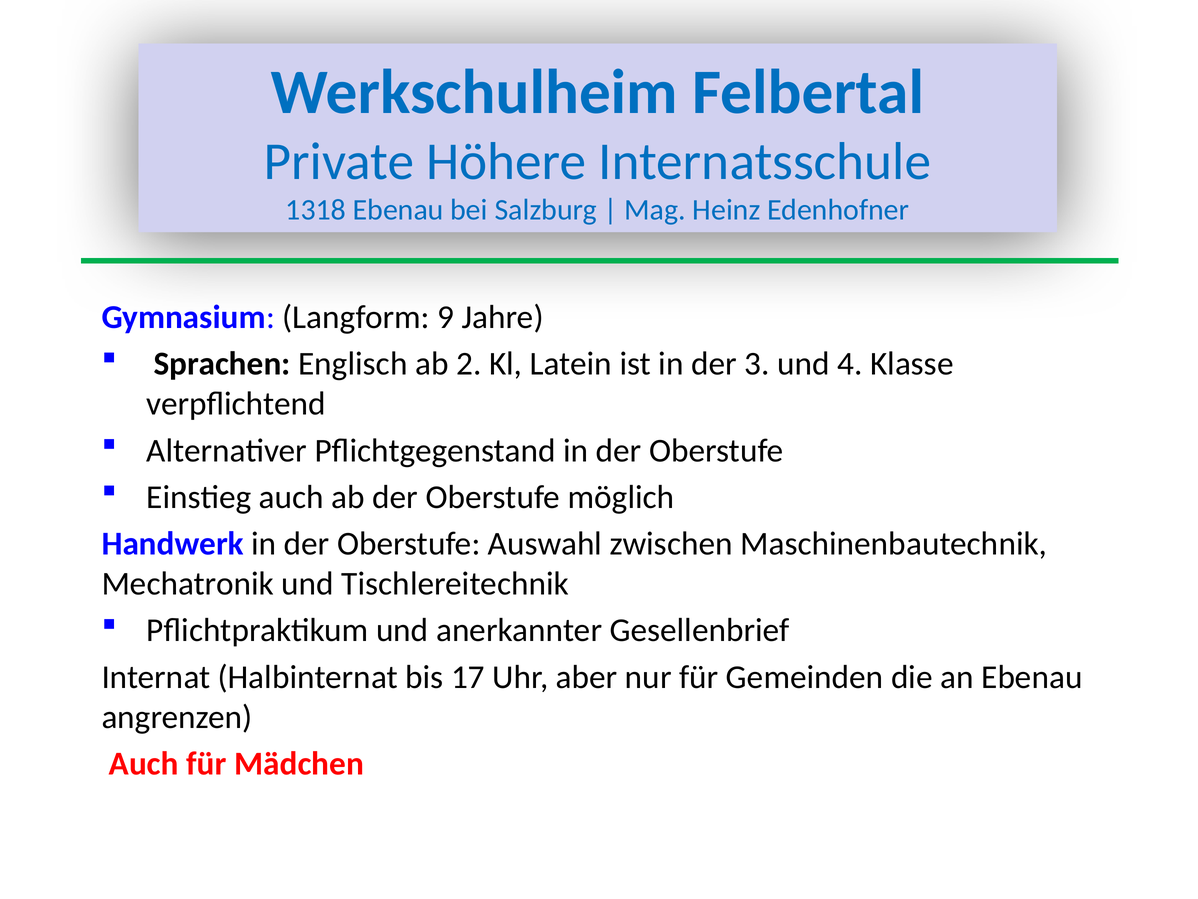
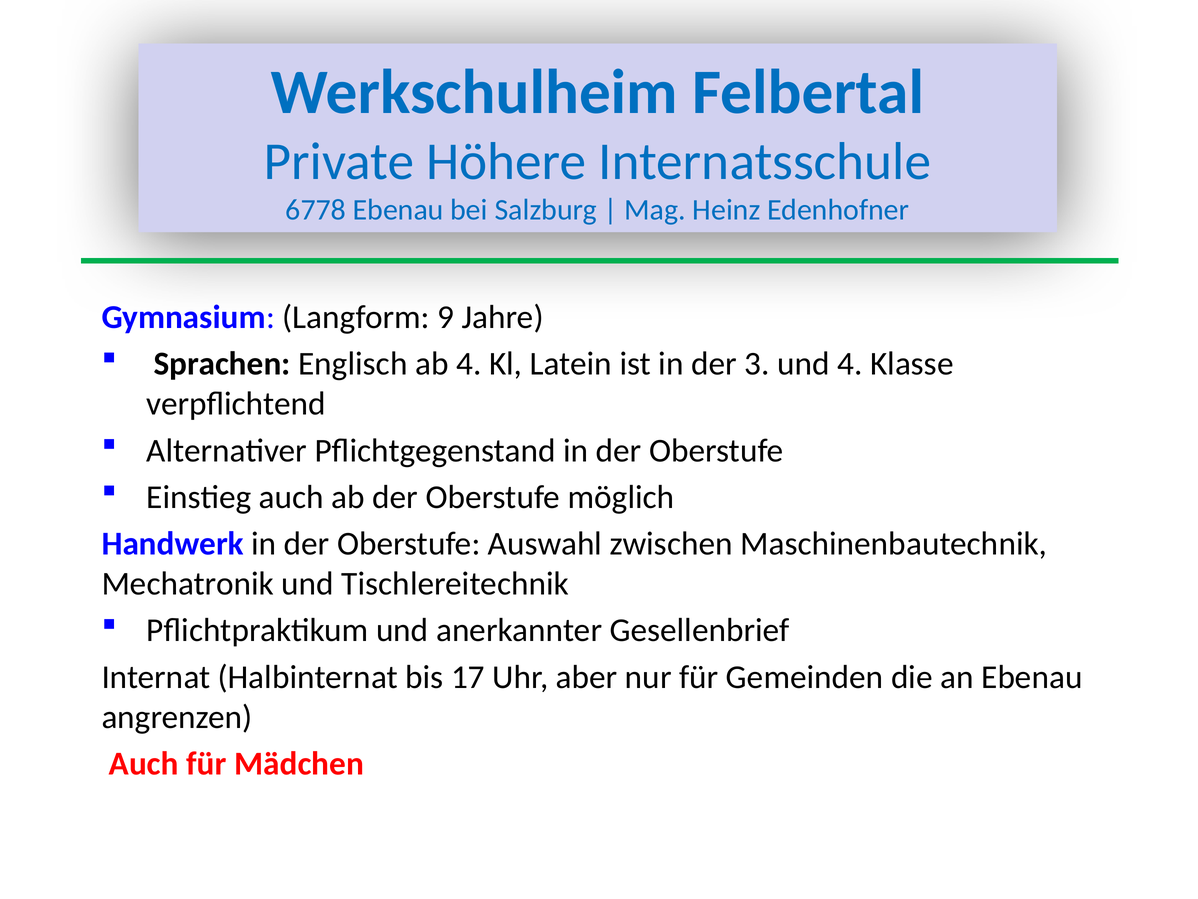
1318: 1318 -> 6778 (316, 210)
ab 2: 2 -> 4 (469, 364)
